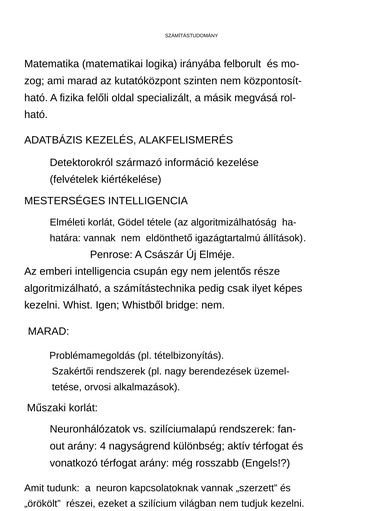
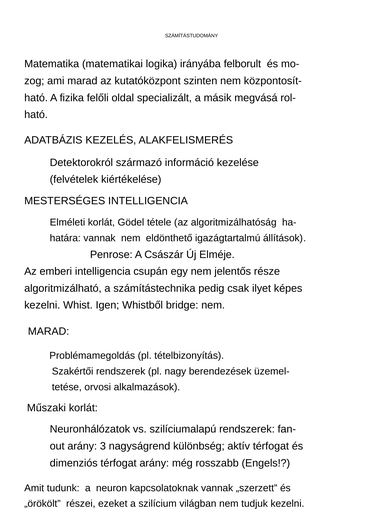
4: 4 -> 3 (103, 446)
vonatkozó: vonatkozó -> dimenziós (74, 463)
